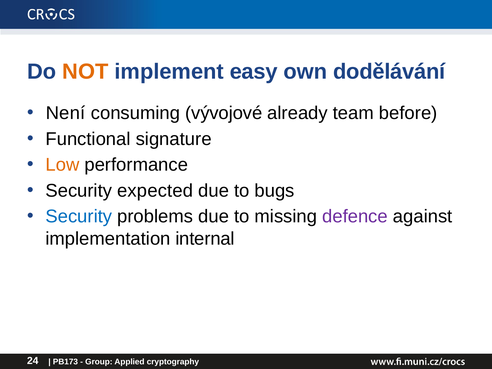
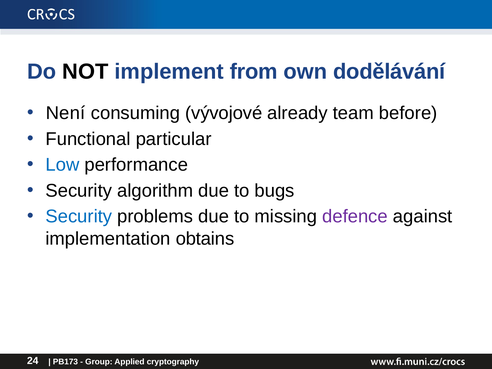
NOT colour: orange -> black (85, 72)
easy: easy -> from (254, 72)
signature: signature -> particular (174, 139)
Low colour: orange -> blue (62, 165)
expected: expected -> algorithm (155, 191)
internal: internal -> obtains (205, 239)
